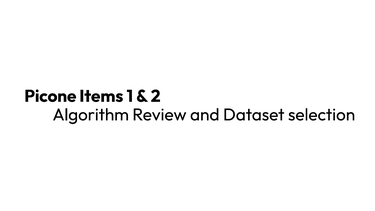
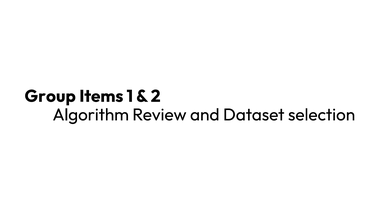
Picone: Picone -> Group (50, 96)
